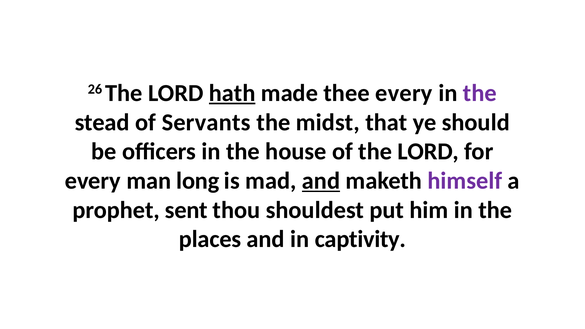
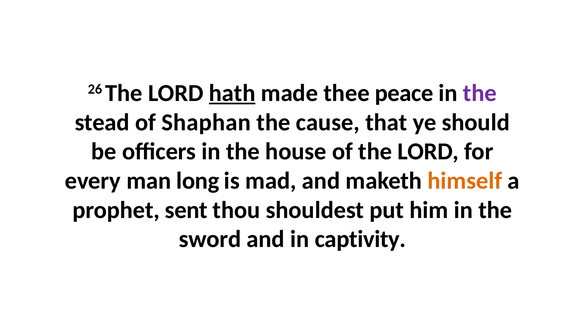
thee every: every -> peace (404, 93)
Servants: Servants -> Shaphan (206, 122)
midst: midst -> cause (328, 122)
and underline: present -> none (321, 181)
himself colour: purple -> orange (465, 181)
places: places -> sword (210, 239)
